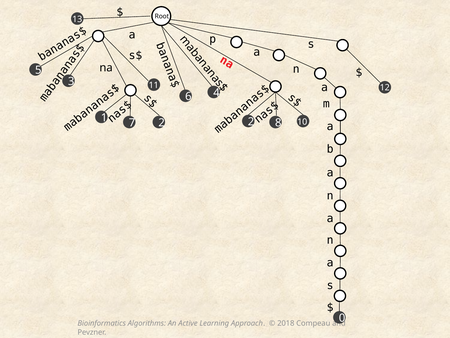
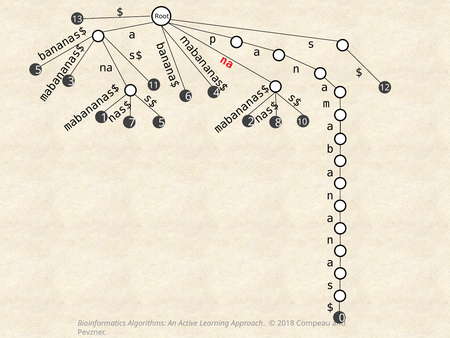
7 2: 2 -> 5 (162, 123)
